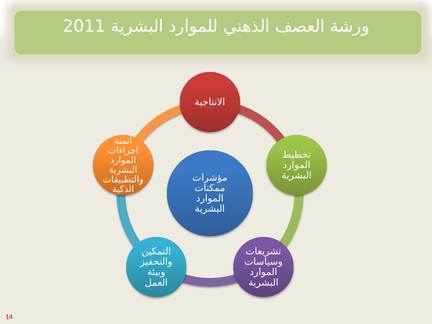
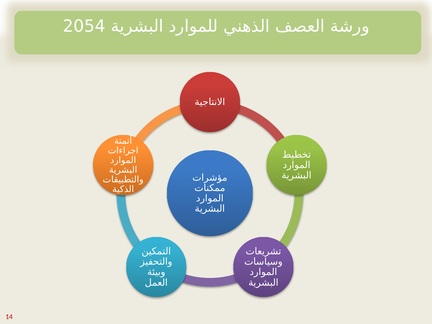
2011: 2011 -> 2054 (84, 26)
